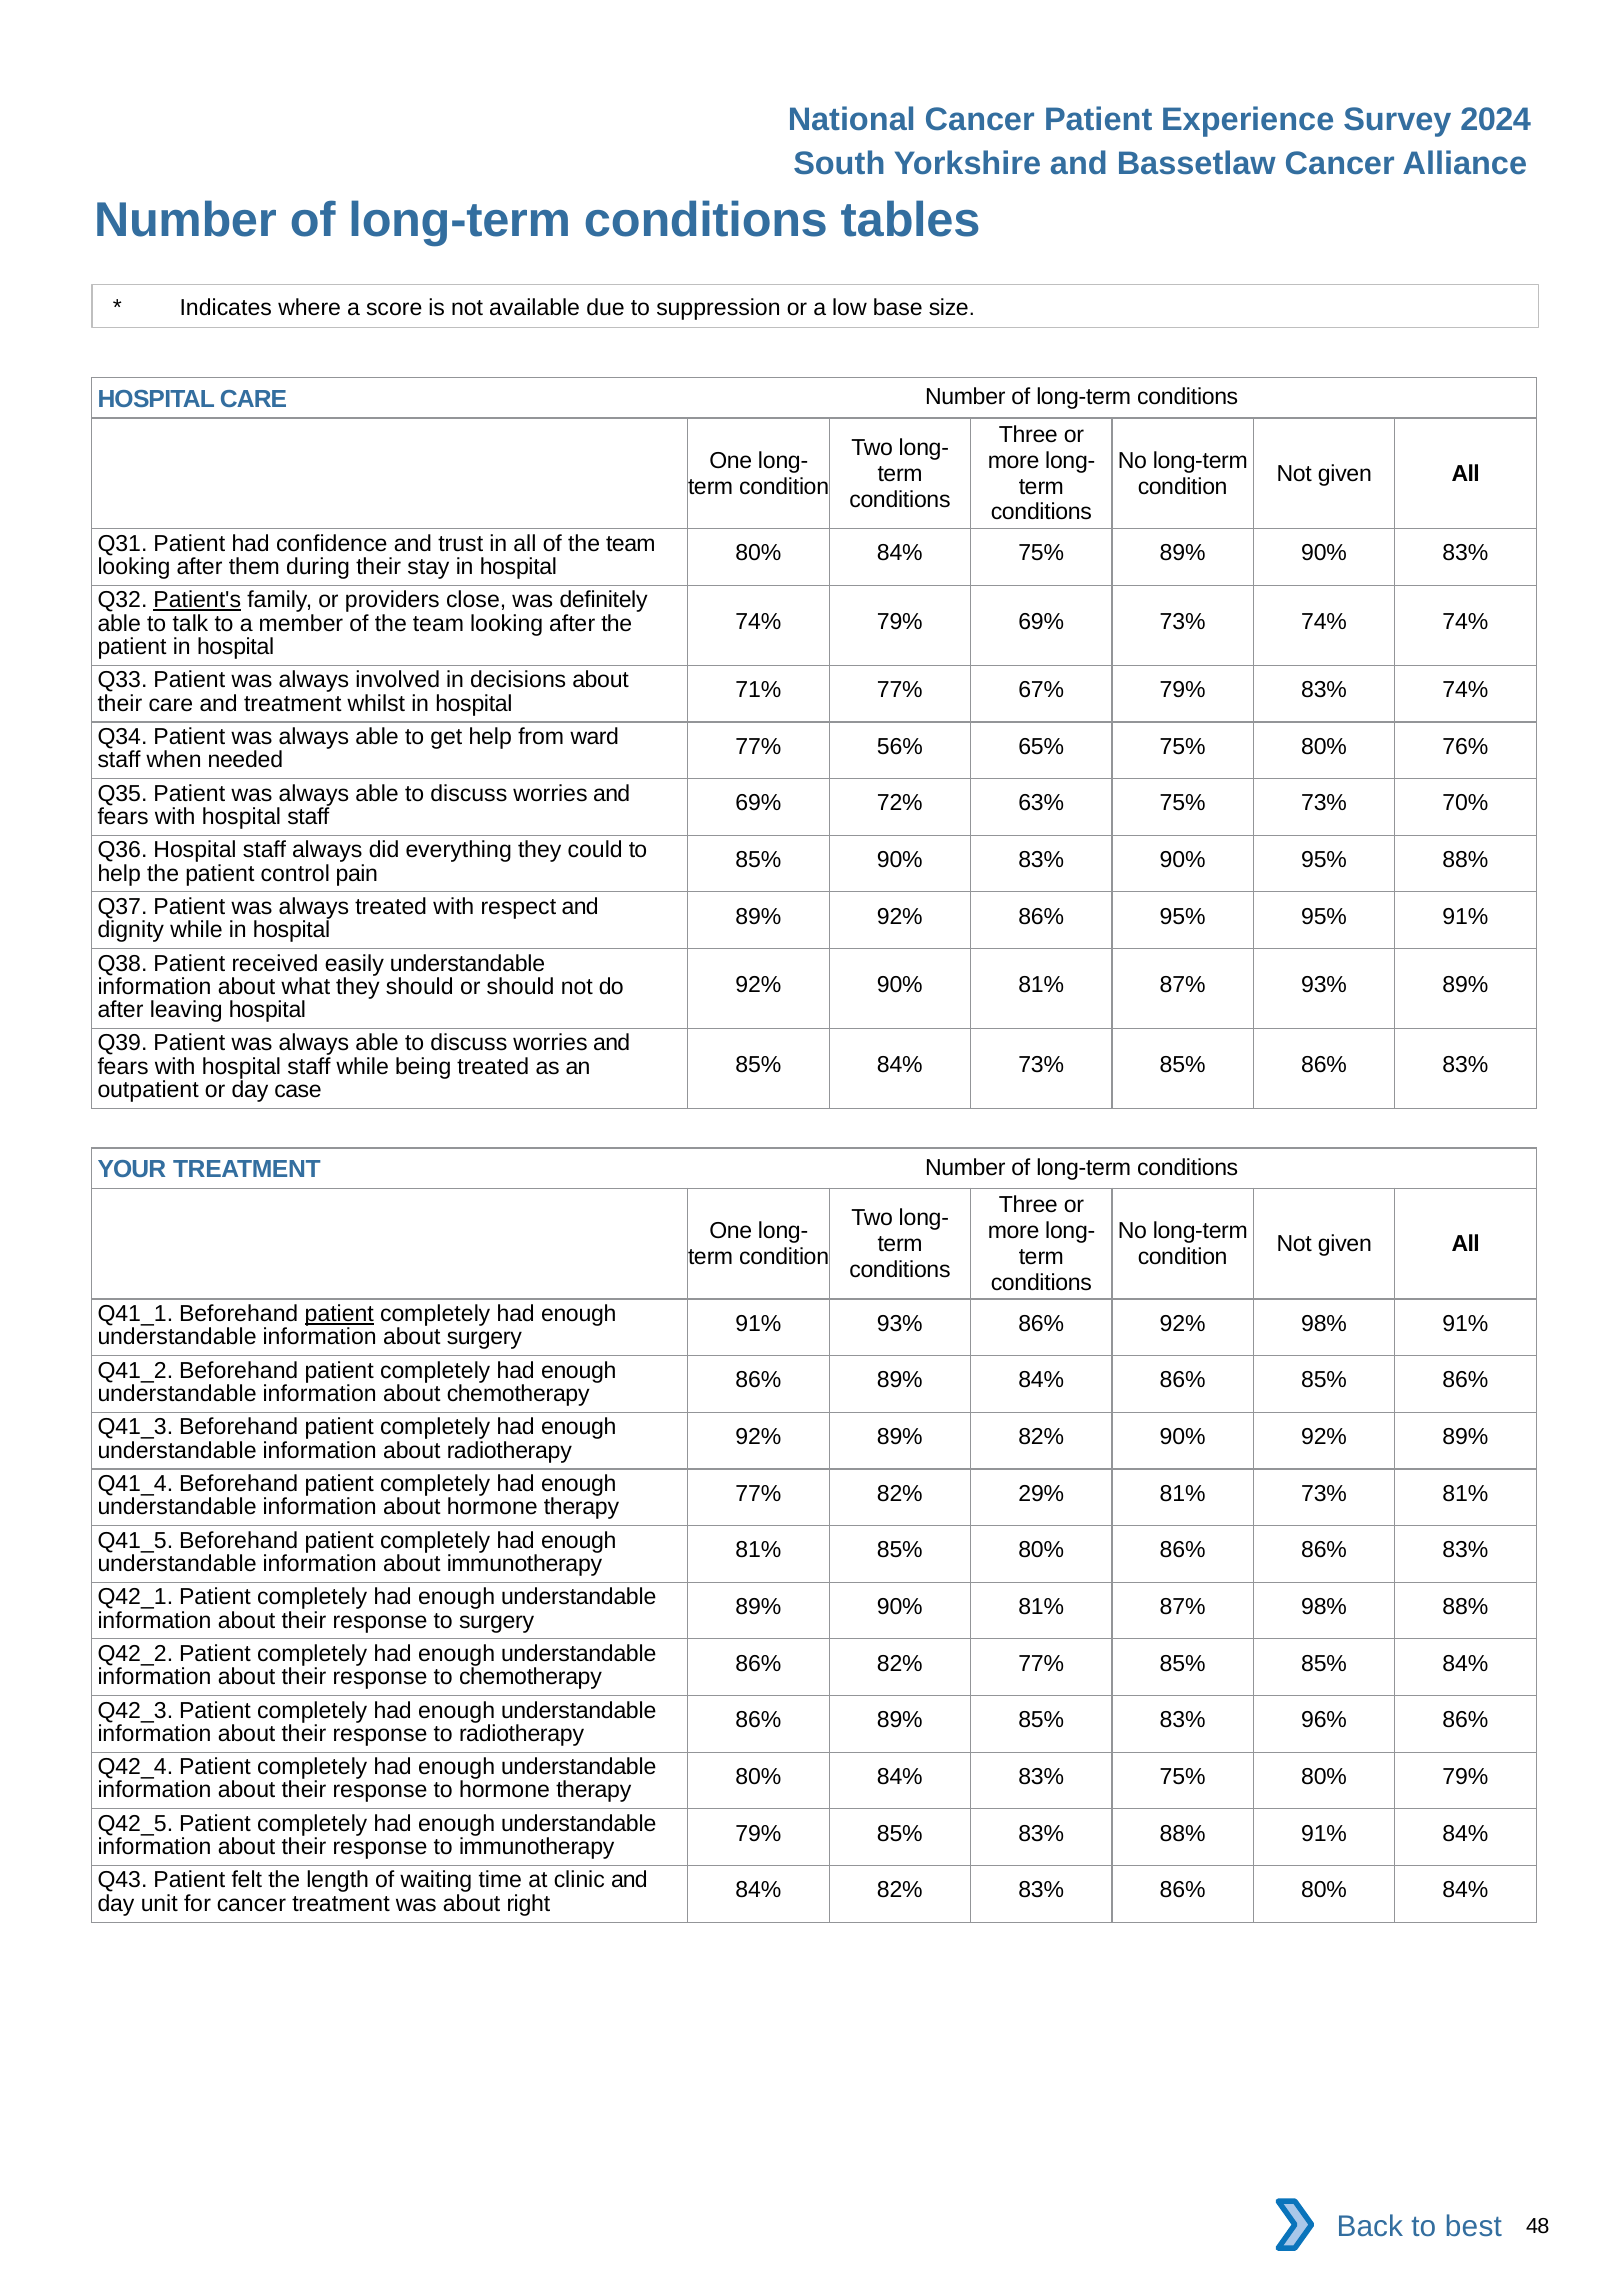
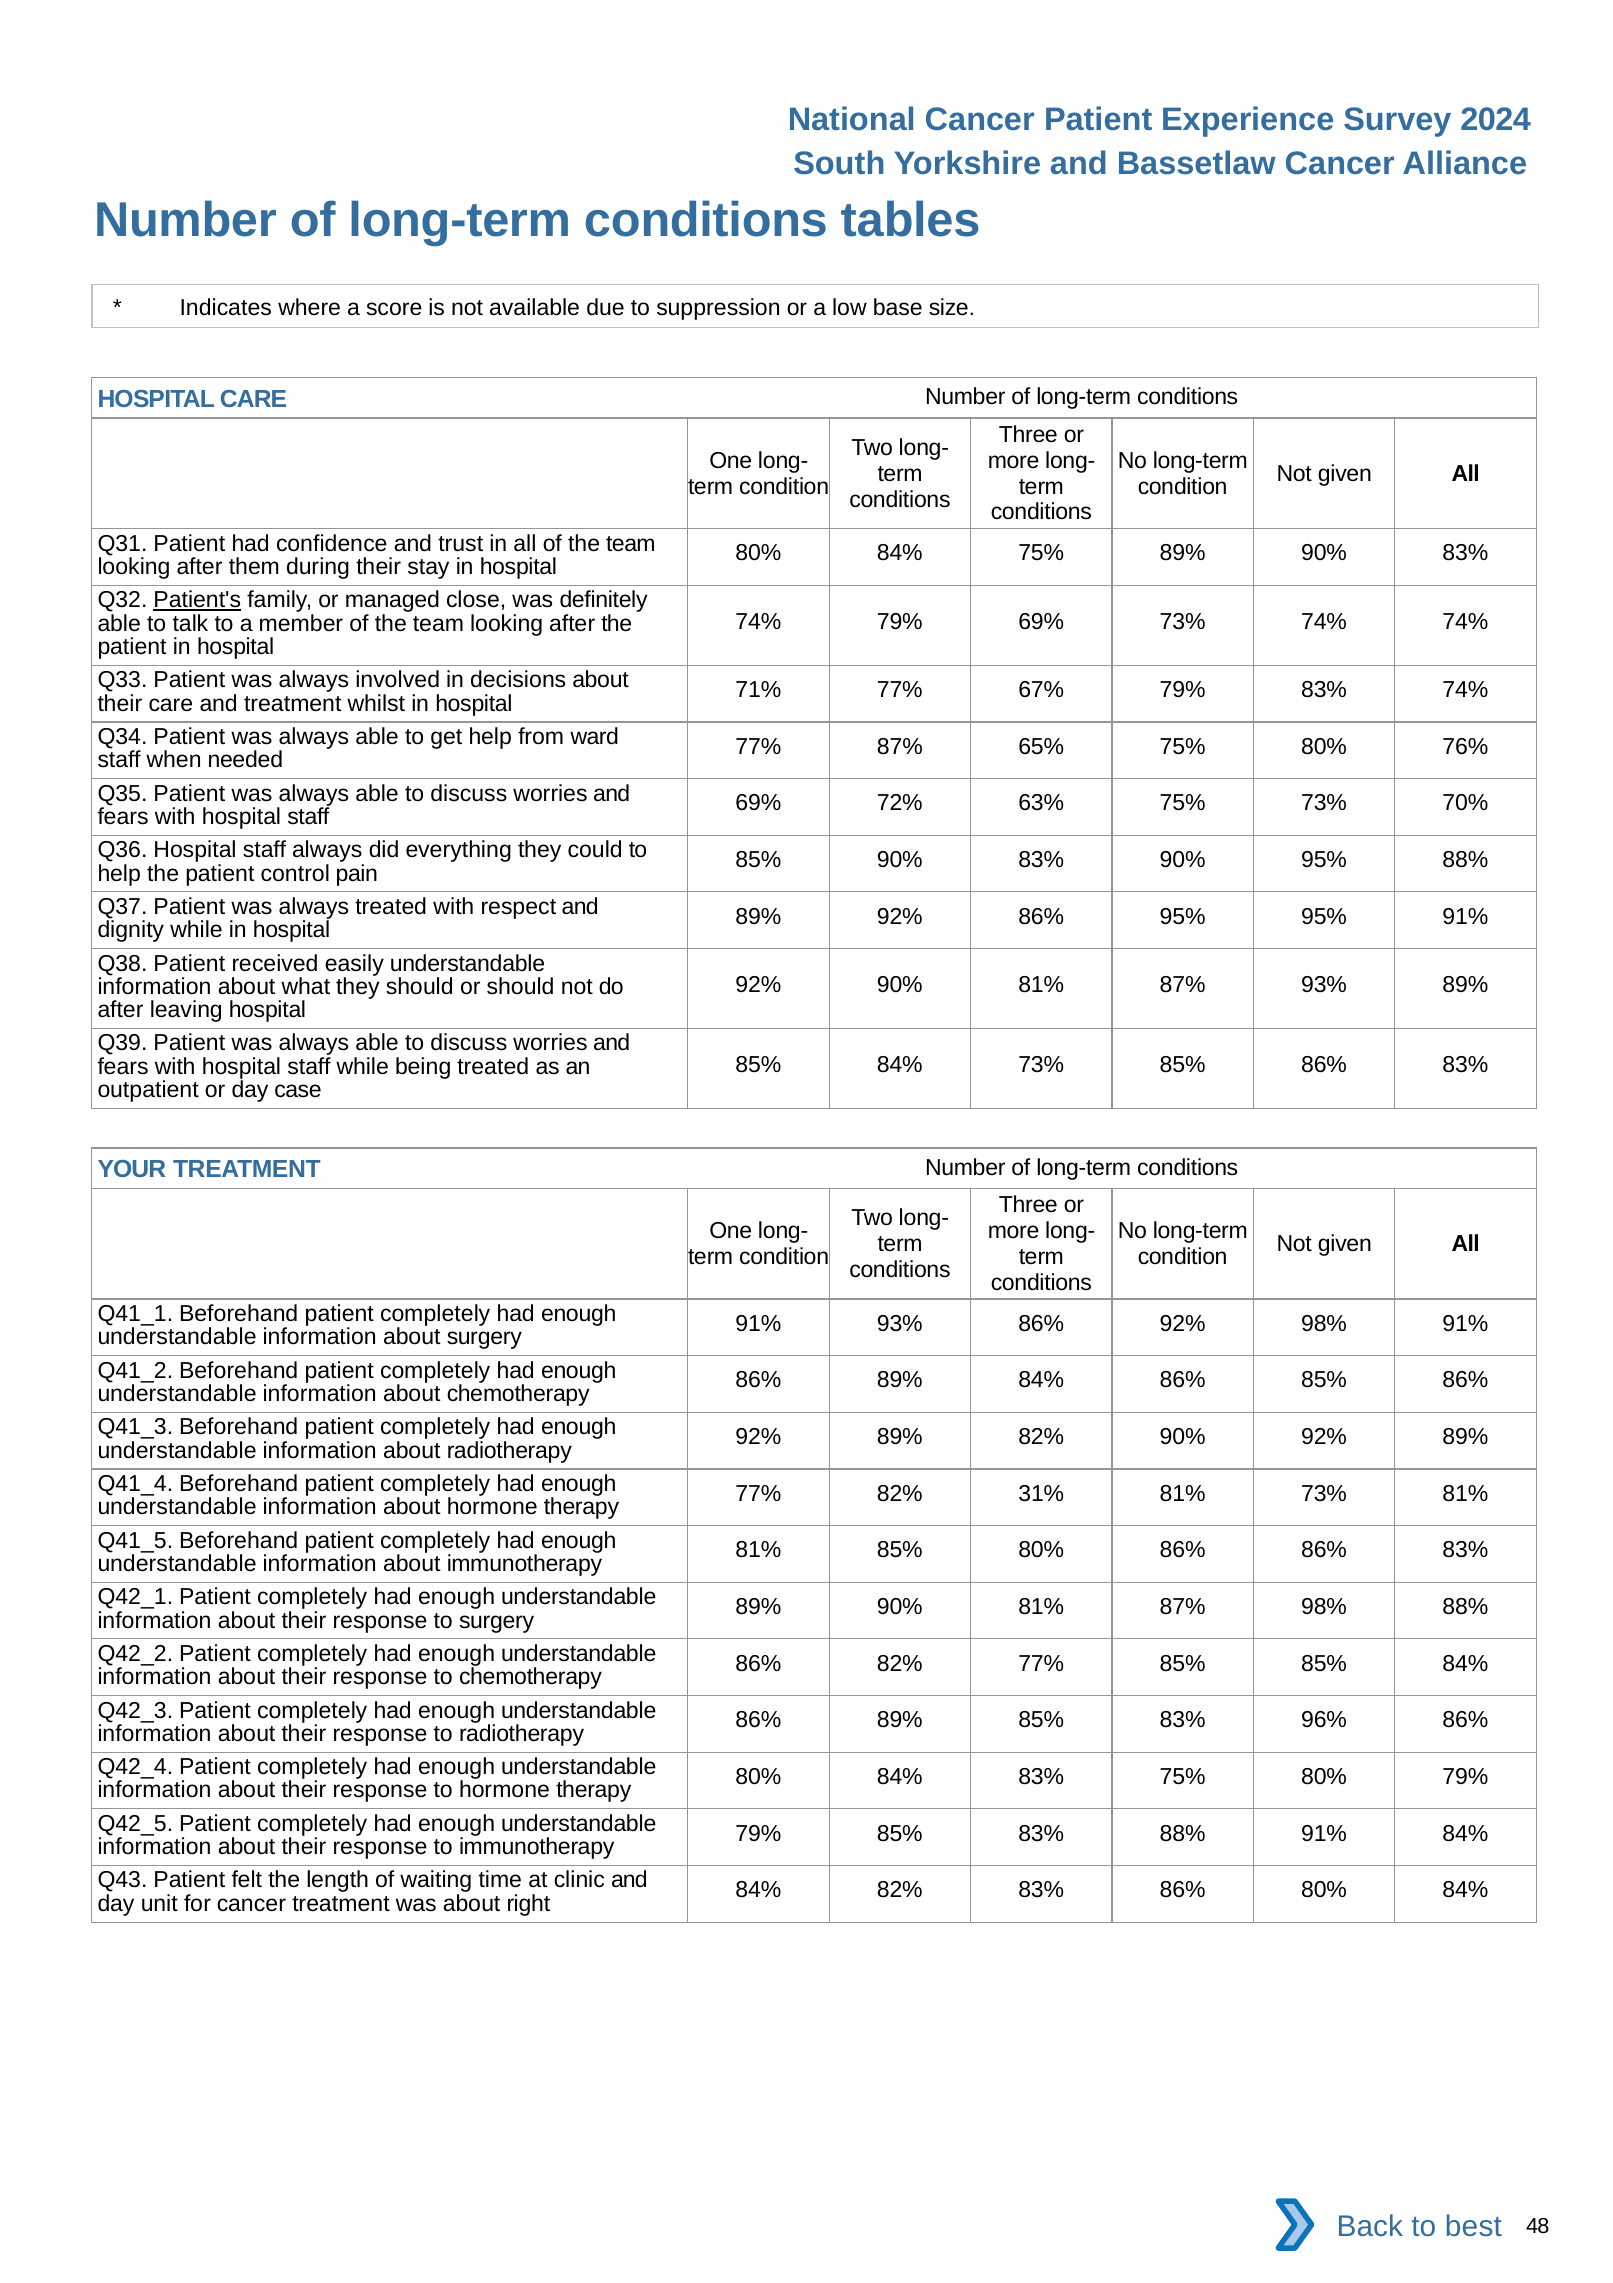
providers: providers -> managed (392, 600)
77% 56%: 56% -> 87% (900, 746)
patient underline: present -> none (339, 1314)
29%: 29% -> 31% (1041, 1493)
